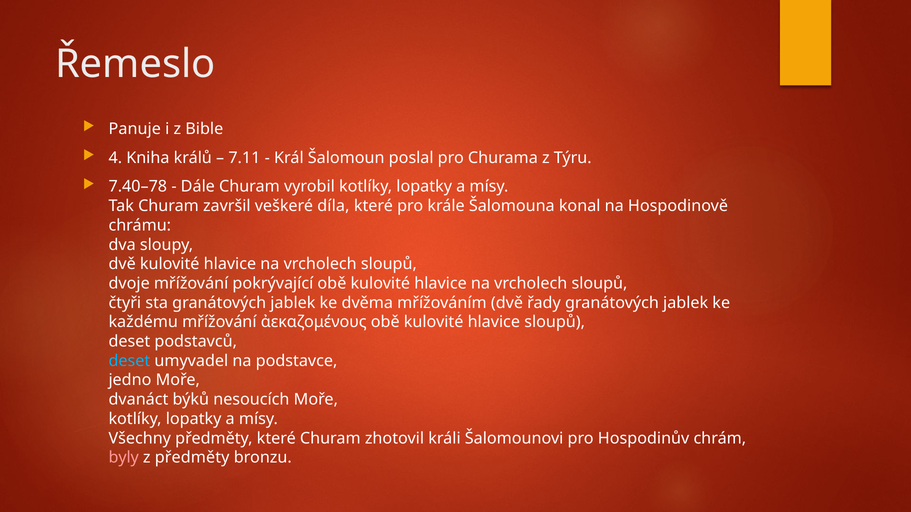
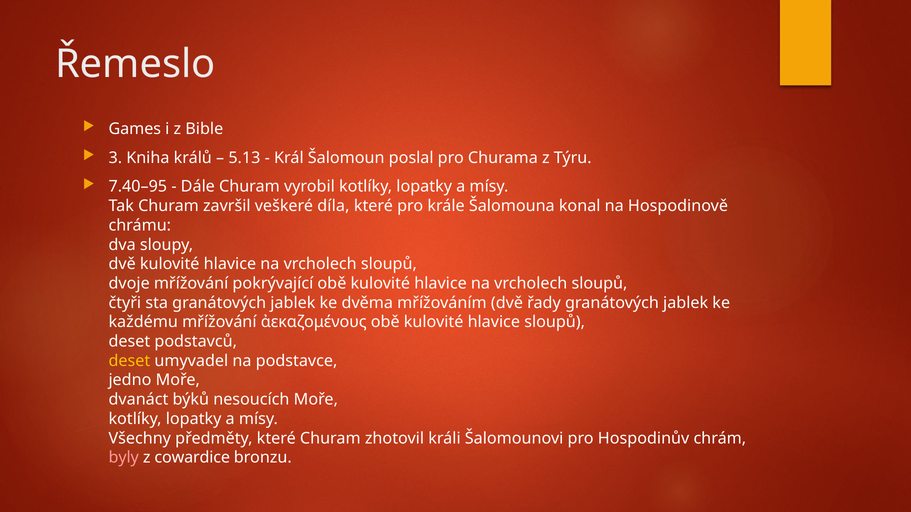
Panuje: Panuje -> Games (135, 129)
4: 4 -> 3 (115, 158)
7.11: 7.11 -> 5.13 (244, 158)
7.40–78: 7.40–78 -> 7.40–95 (138, 187)
deset colour: light blue -> yellow (129, 361)
z předměty: předměty -> cowardice (192, 458)
